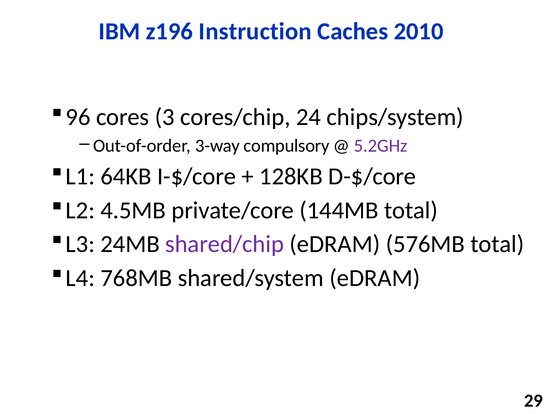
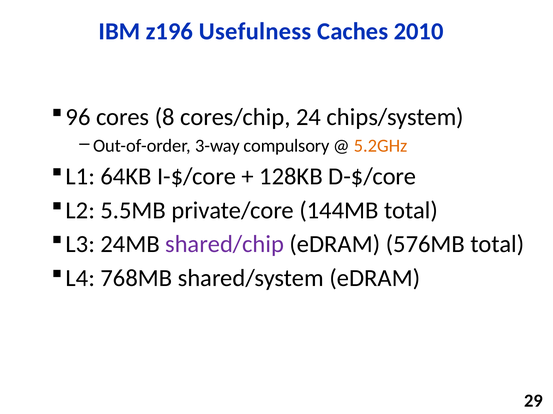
Instruction: Instruction -> Usefulness (255, 31)
3: 3 -> 8 (165, 117)
5.2GHz colour: purple -> orange (381, 146)
4.5MB: 4.5MB -> 5.5MB (133, 211)
